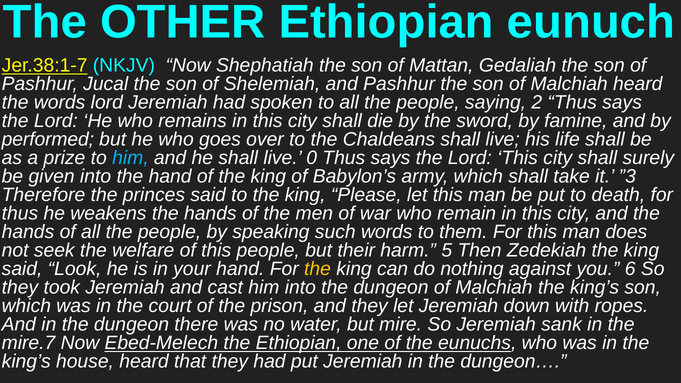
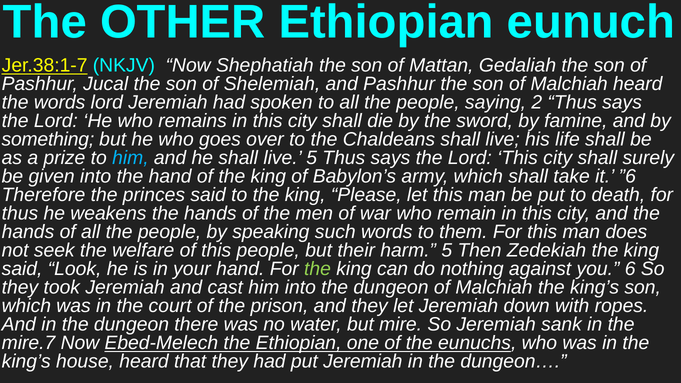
performed: performed -> something (48, 140)
live 0: 0 -> 5 (312, 158)
”3: ”3 -> ”6 (627, 177)
the colour: yellow -> light green (317, 269)
